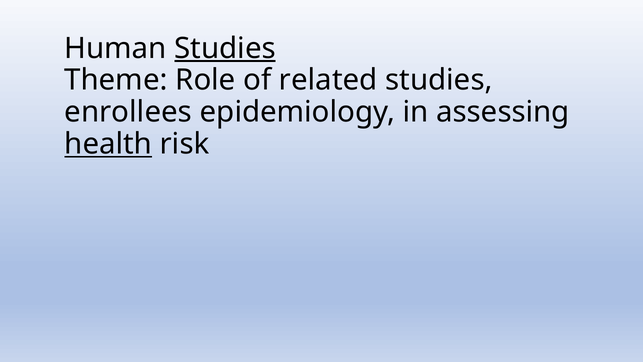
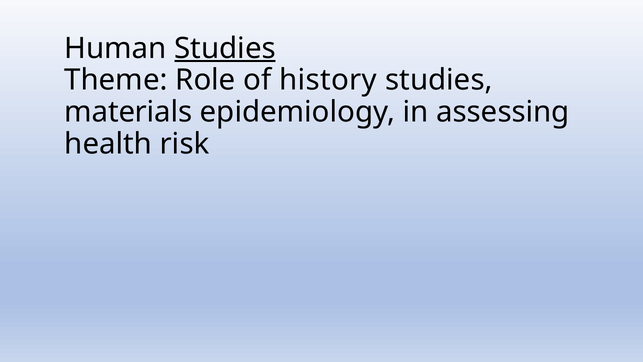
related: related -> history (328, 80)
enrollees: enrollees -> materials (128, 112)
health underline: present -> none (108, 144)
